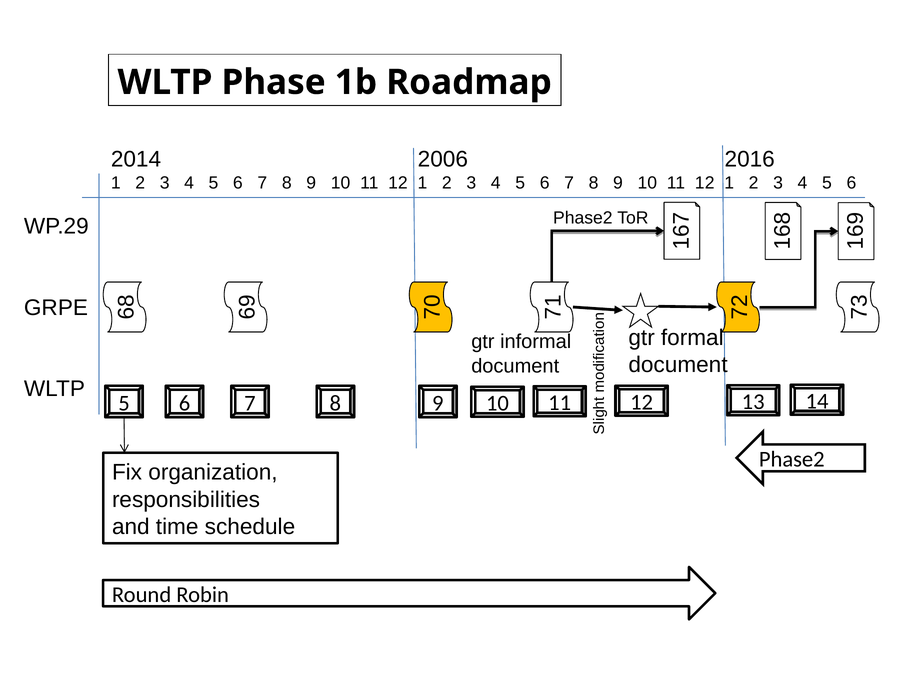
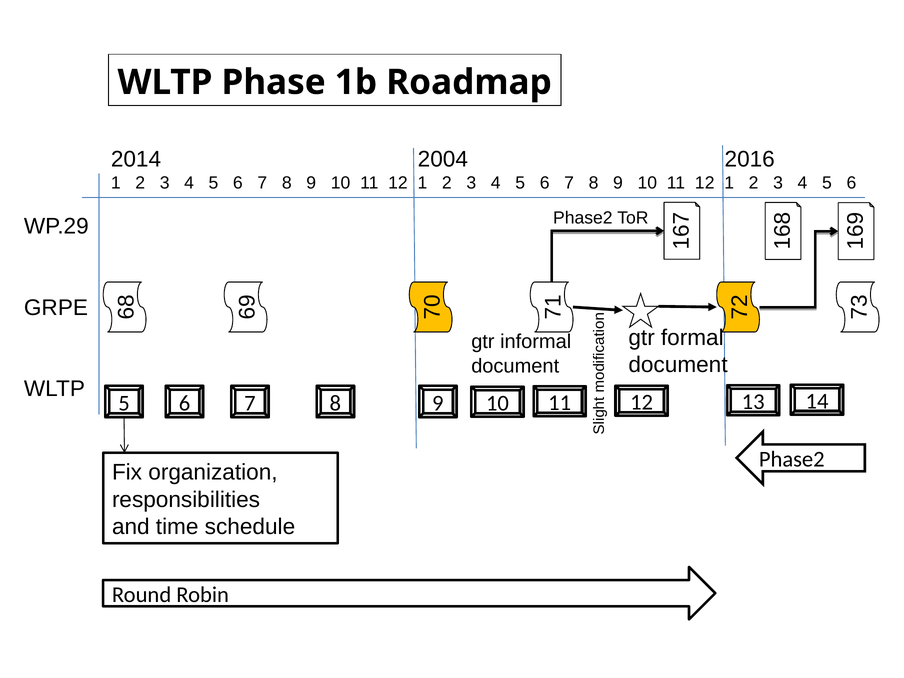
2006: 2006 -> 2004 (443, 159)
